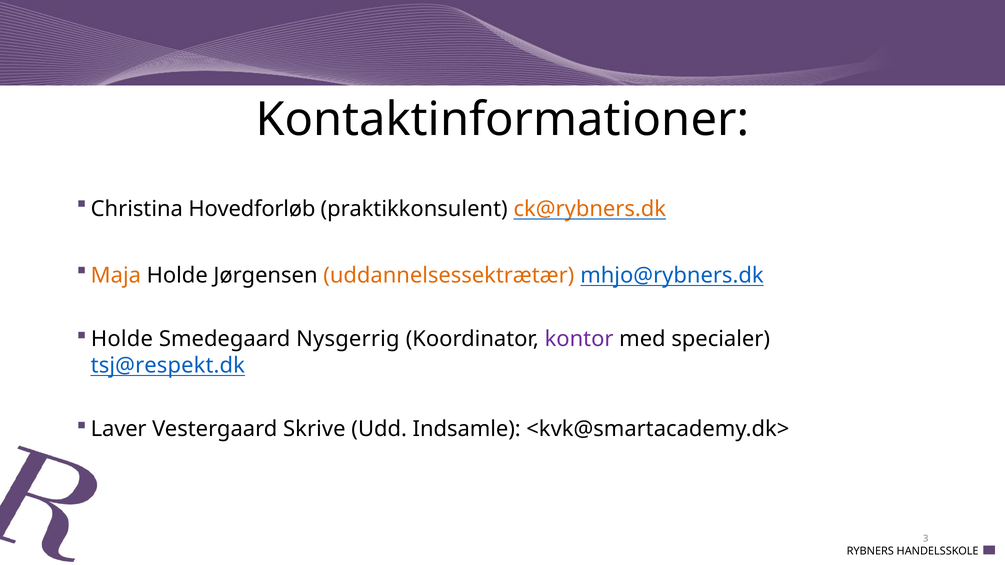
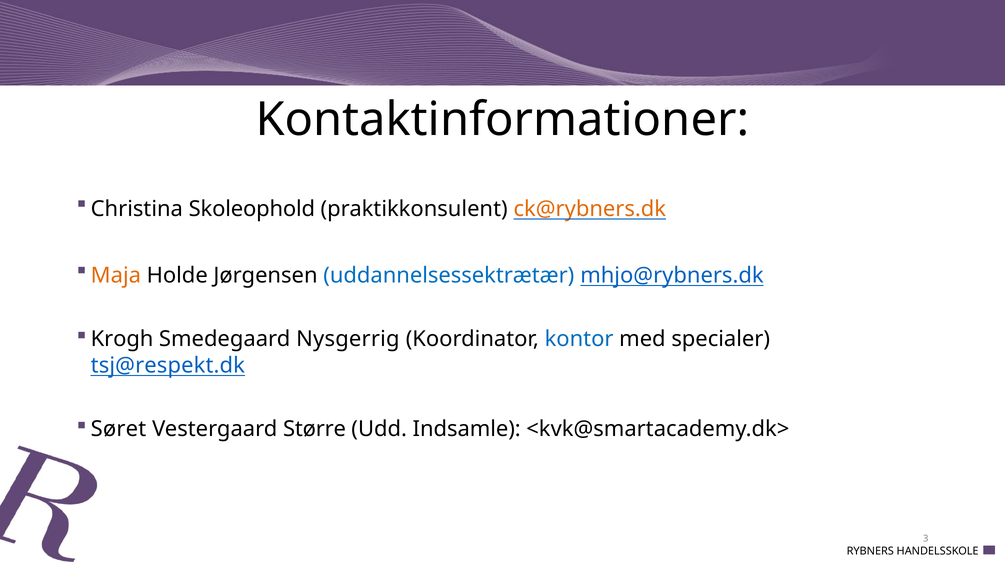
Hovedforløb: Hovedforløb -> Skoleophold (252, 209)
uddannelsessektrætær colour: orange -> blue (449, 276)
Holde: Holde -> Krogh (122, 339)
kontor colour: purple -> blue (579, 339)
Laver: Laver -> Søret (118, 429)
Skrive: Skrive -> Større (314, 429)
